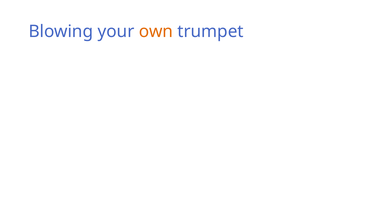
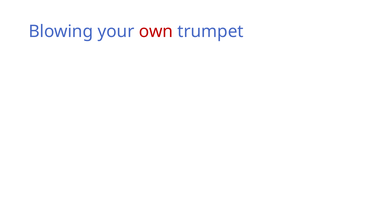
own colour: orange -> red (156, 31)
